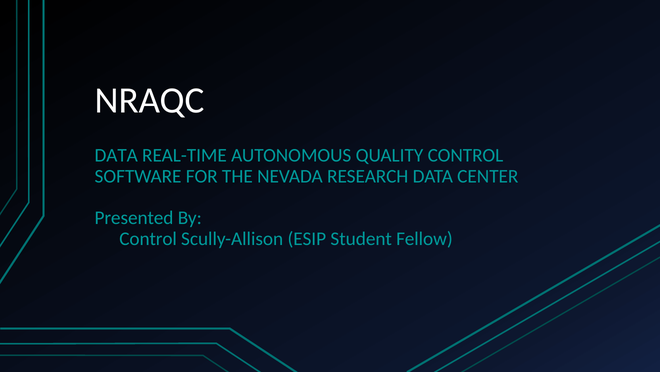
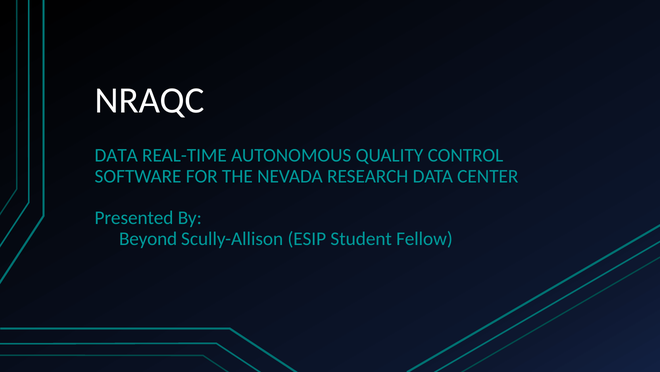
Control: Control -> Beyond (148, 238)
